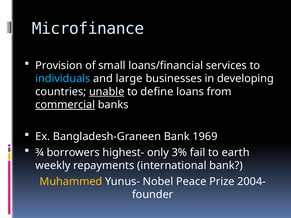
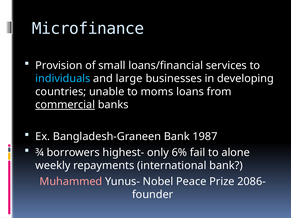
unable underline: present -> none (107, 92)
define: define -> moms (157, 92)
1969: 1969 -> 1987 (205, 137)
3%: 3% -> 6% (179, 153)
earth: earth -> alone (236, 153)
Muhammed colour: yellow -> pink (71, 182)
2004-: 2004- -> 2086- (252, 182)
